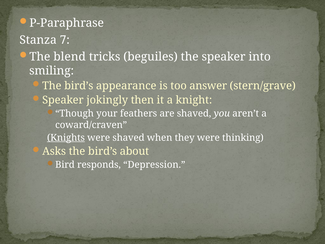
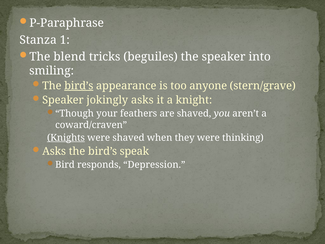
7: 7 -> 1 (65, 40)
bird’s underline: none -> present (79, 86)
answer: answer -> anyone (208, 86)
jokingly then: then -> asks (142, 100)
about: about -> speak (134, 151)
